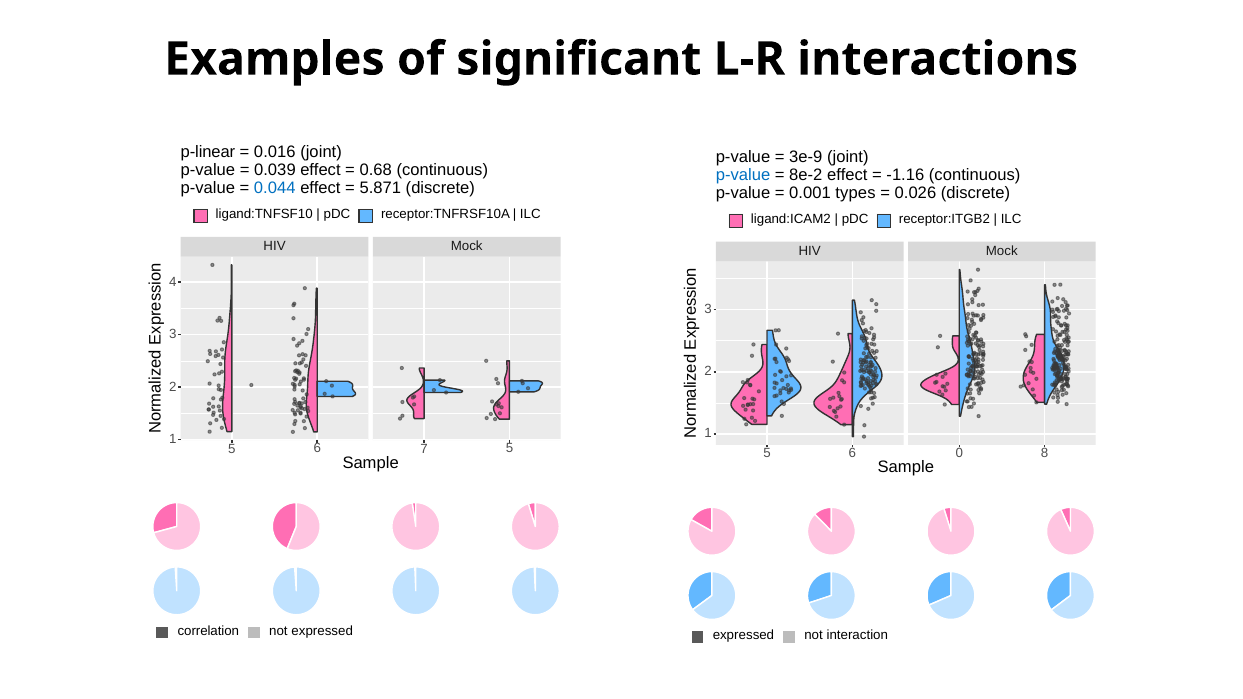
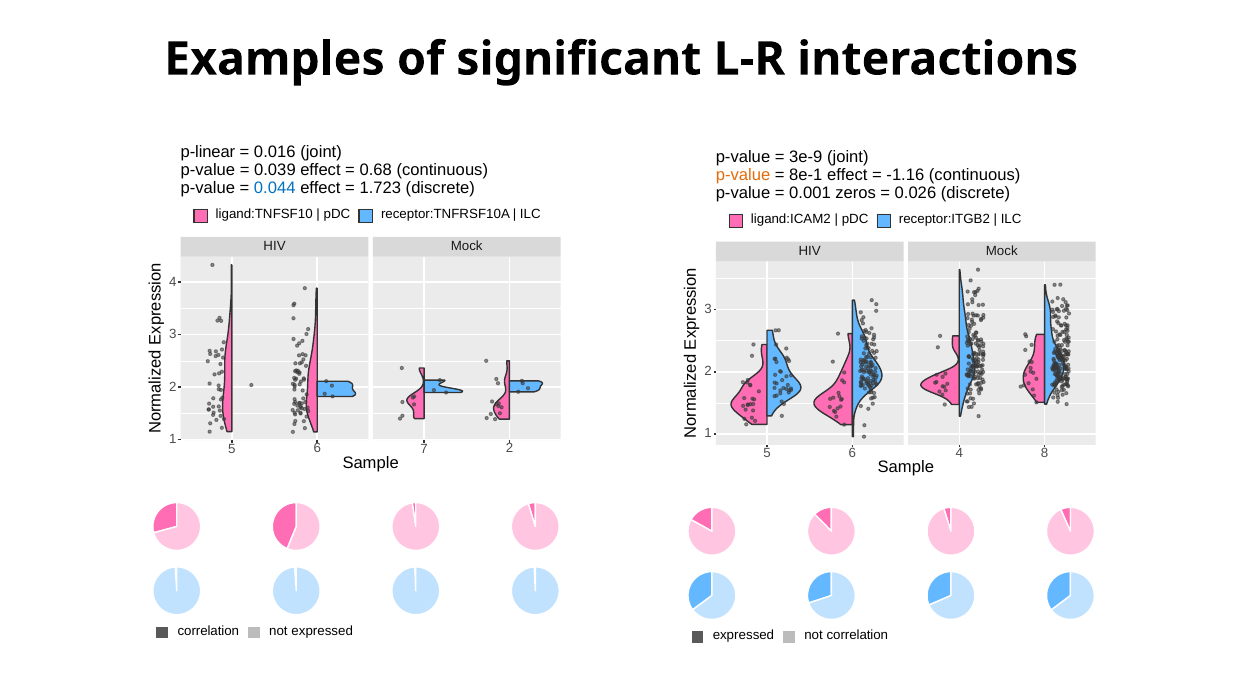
p-value colour: blue -> orange (743, 175)
8e-2: 8e-2 -> 8e-1 (806, 175)
5.871: 5.871 -> 1.723 (380, 188)
types: types -> zeros (856, 193)
7 5: 5 -> 2 (510, 449)
6 0: 0 -> 4 (959, 454)
not interaction: interaction -> correlation (857, 636)
